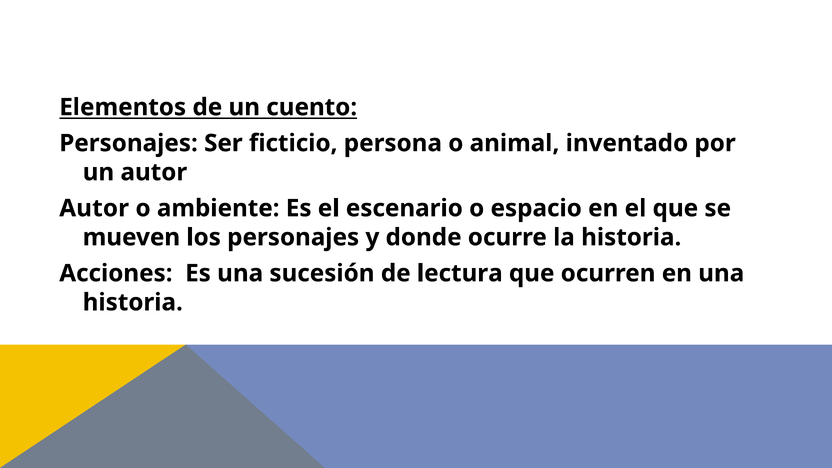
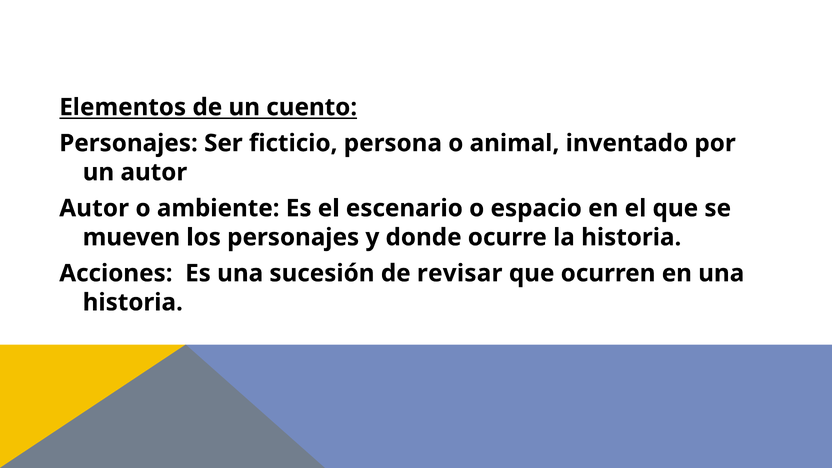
lectura: lectura -> revisar (460, 273)
